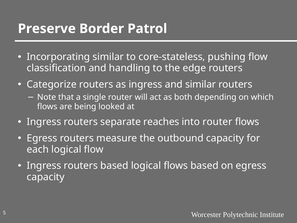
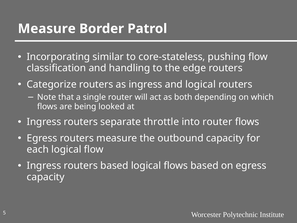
Preserve: Preserve -> Measure (47, 29)
and similar: similar -> logical (201, 84)
reaches: reaches -> throttle (161, 122)
